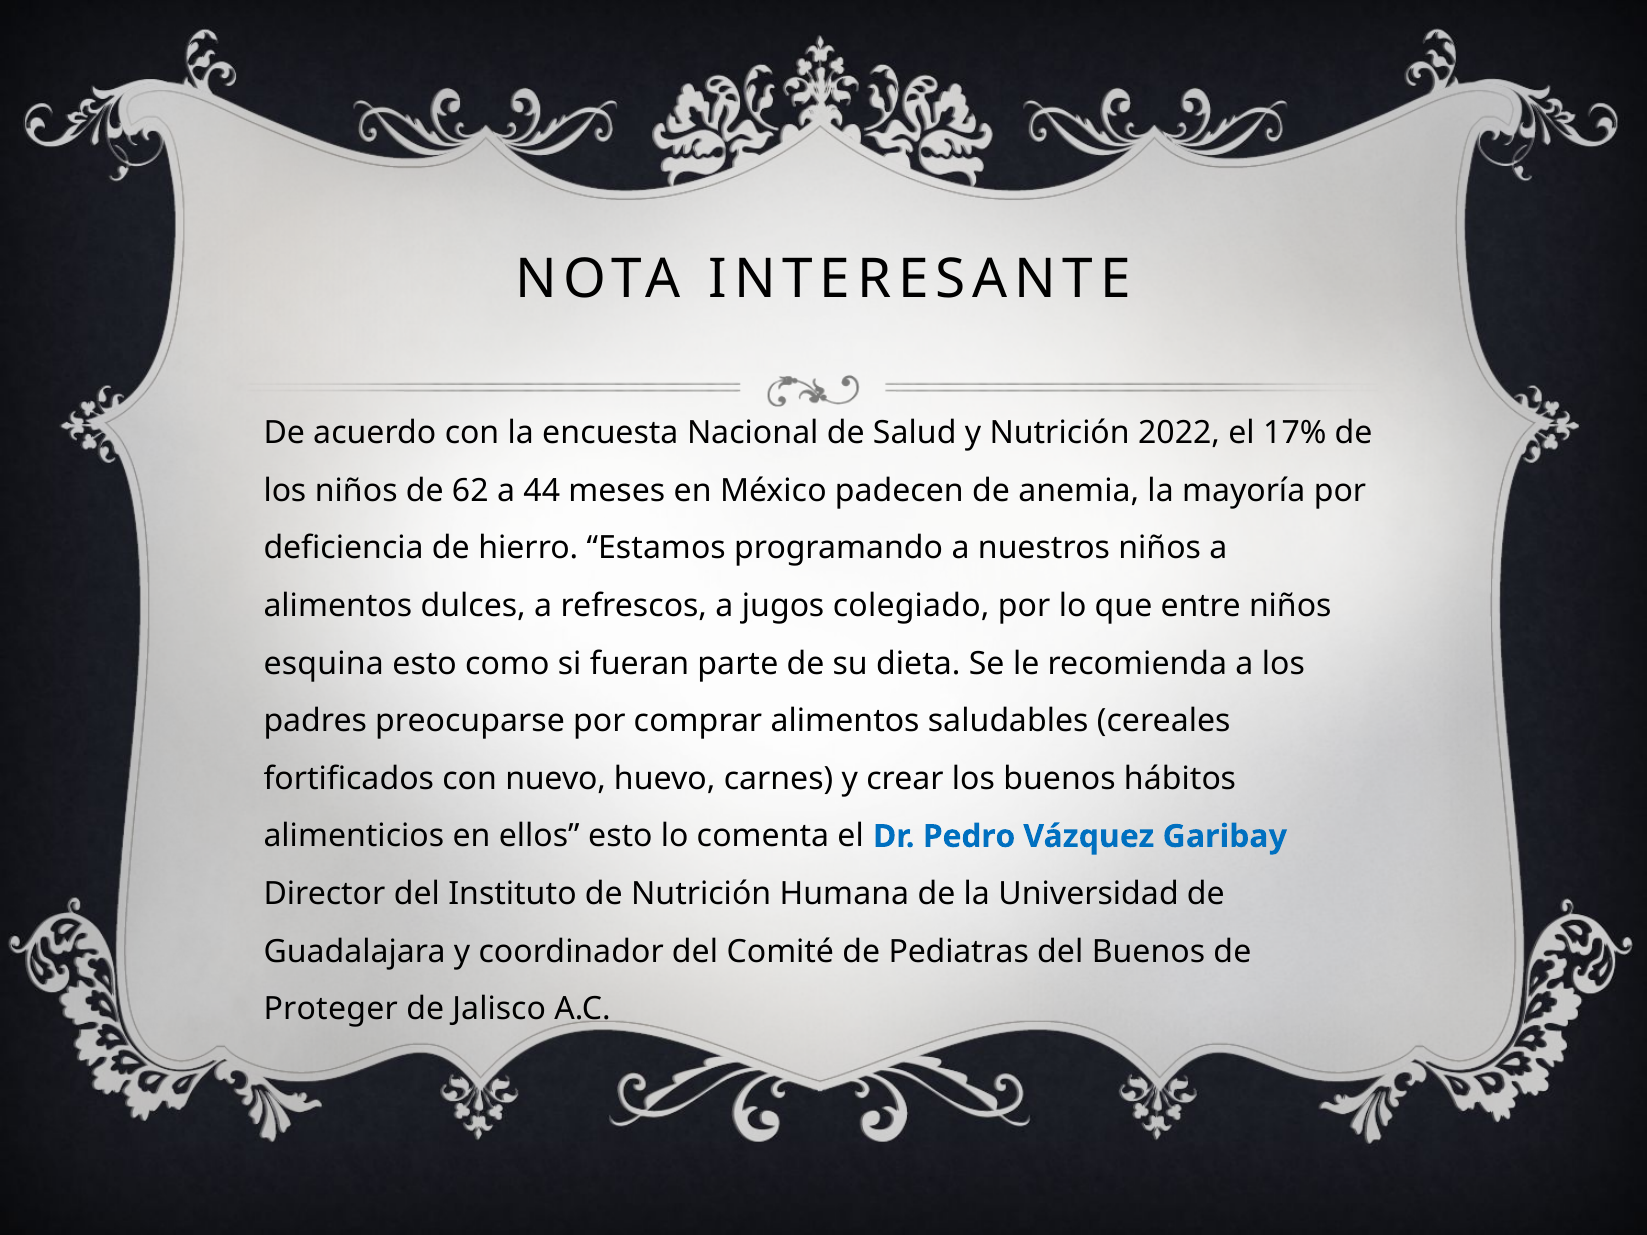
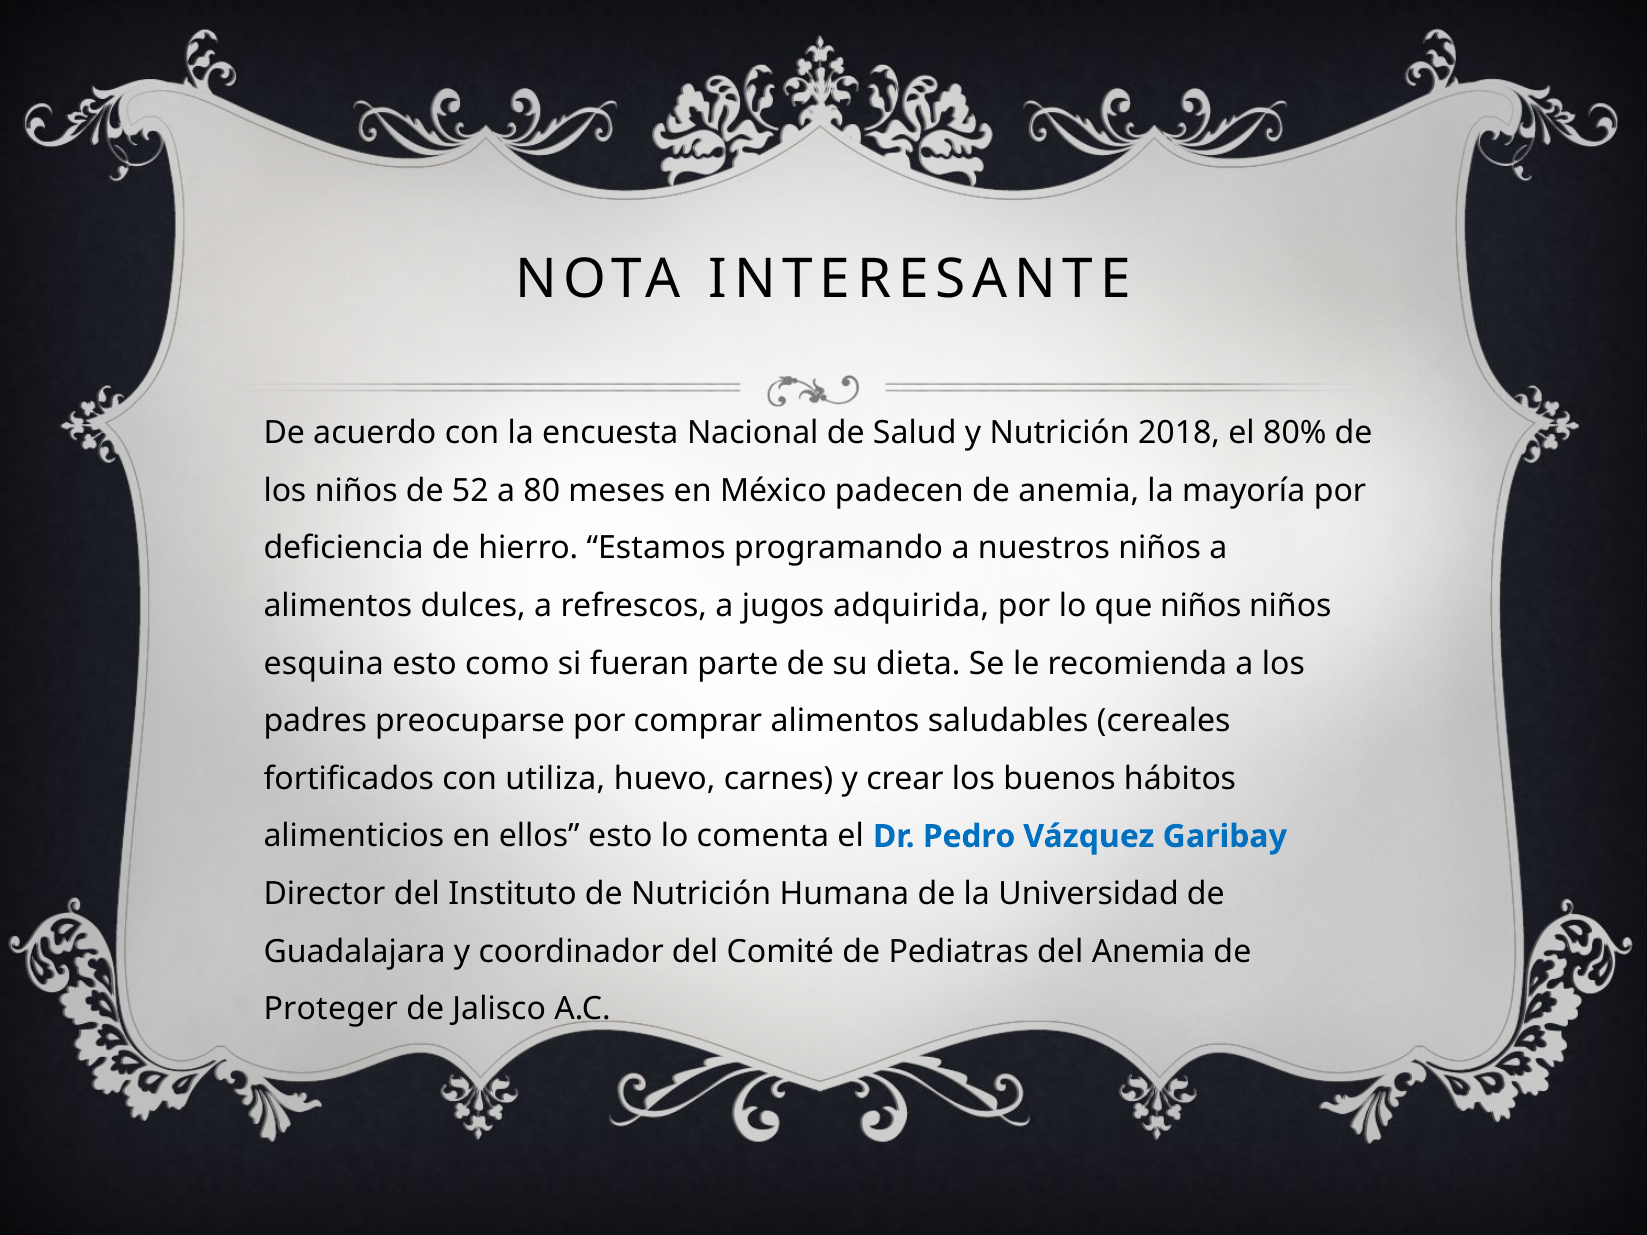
2022: 2022 -> 2018 (1179, 433)
17%: 17% -> 80% (1295, 433)
62: 62 -> 52 (470, 491)
44: 44 -> 80 (542, 491)
colegiado: colegiado -> adquirida (911, 606)
que entre: entre -> niños (1201, 606)
nuevo: nuevo -> utiliza (555, 779)
del Buenos: Buenos -> Anemia (1149, 952)
